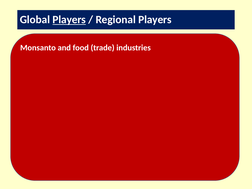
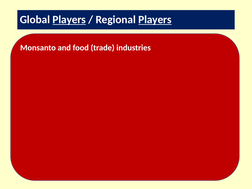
Players underline: none -> present (155, 20)
